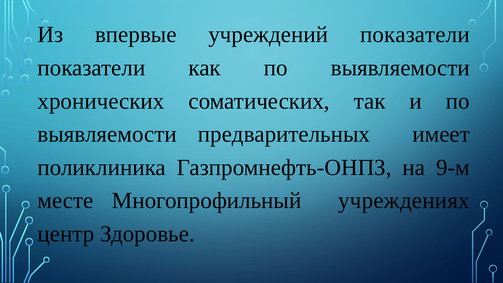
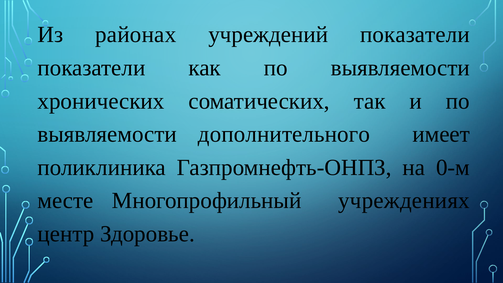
впервые: впервые -> районах (136, 35)
предварительных: предварительных -> дополнительного (284, 134)
9-м: 9-м -> 0-м (453, 167)
